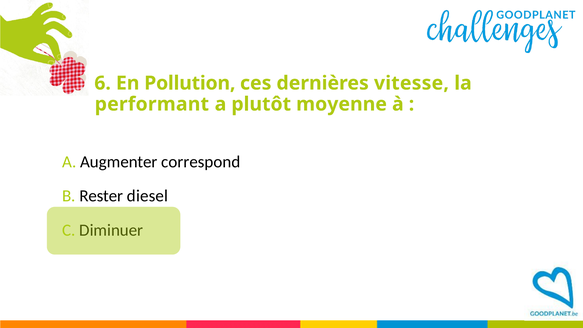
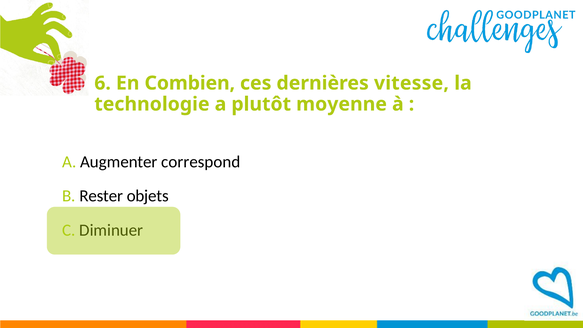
Pollution: Pollution -> Combien (190, 83)
performant: performant -> technologie (152, 104)
diesel: diesel -> objets (148, 196)
